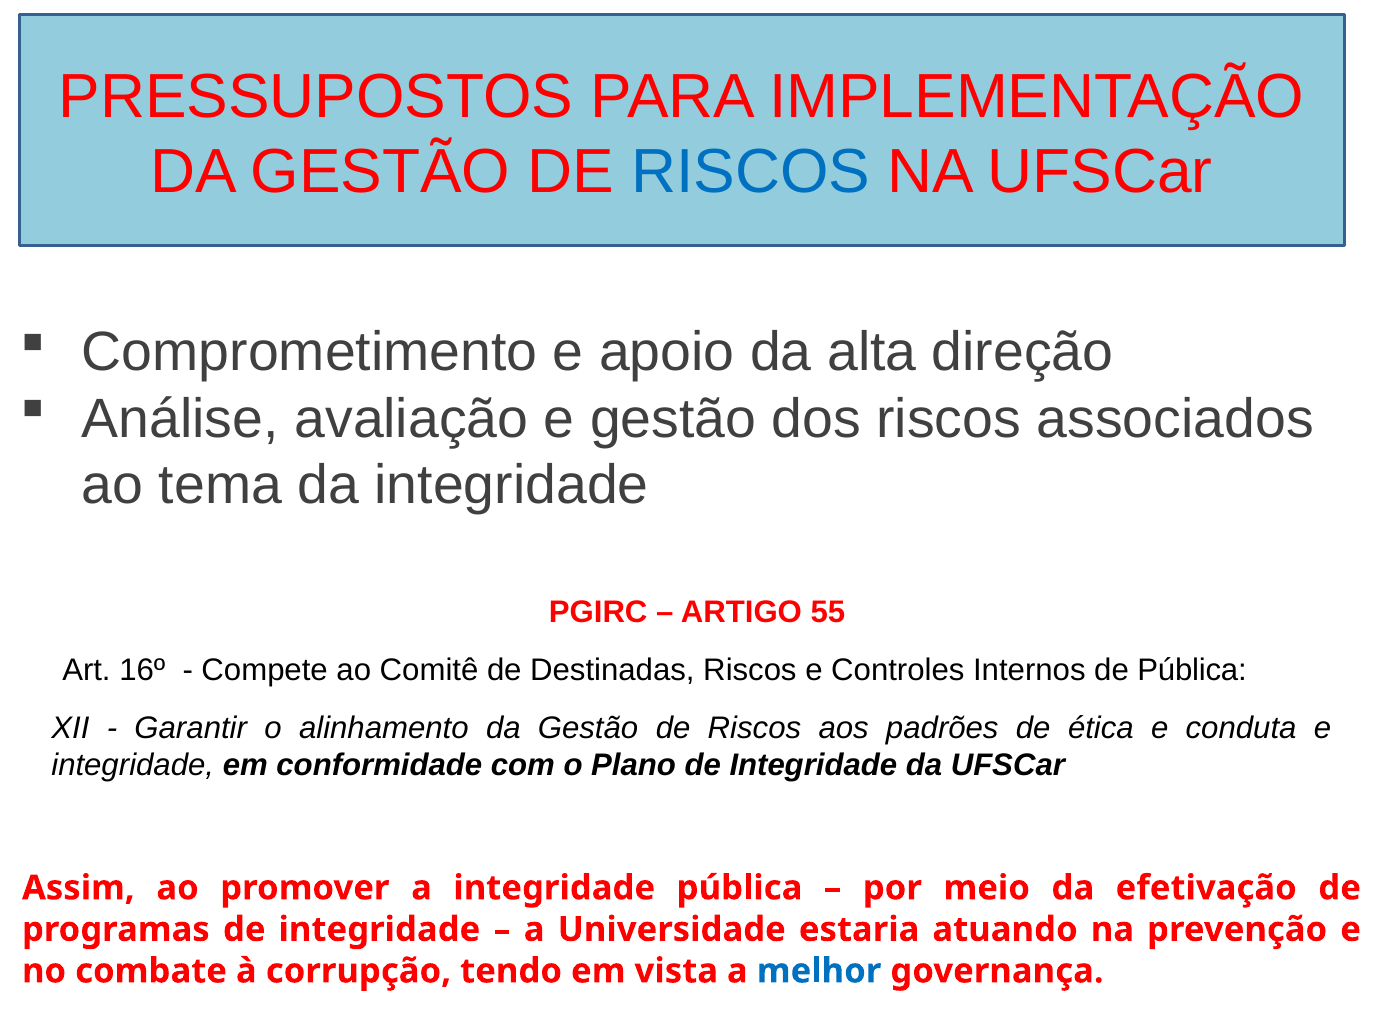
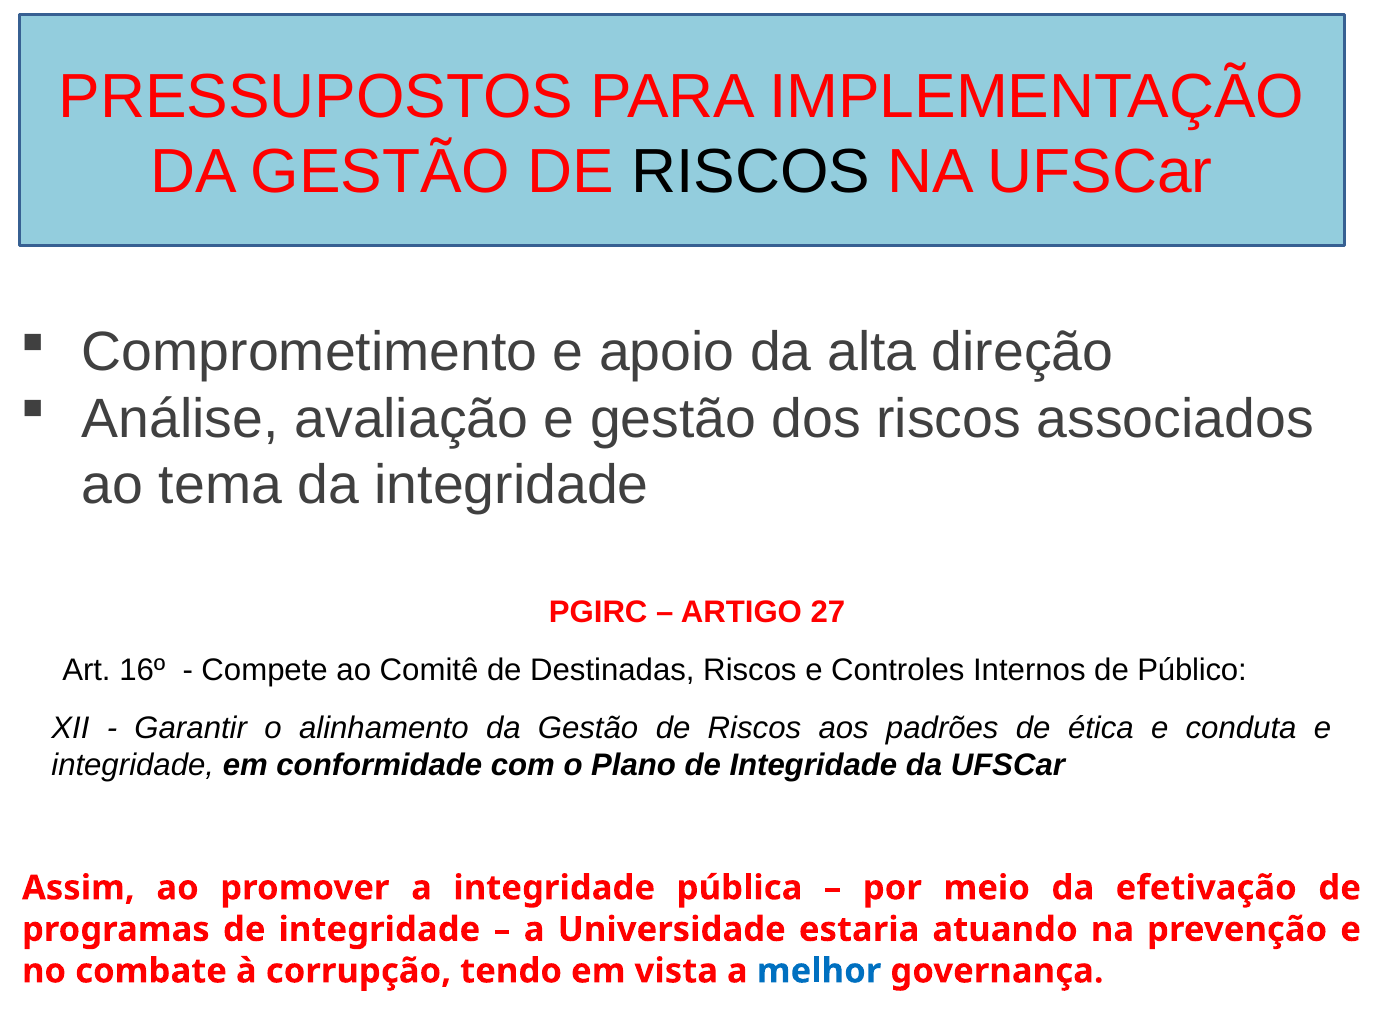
RISCOS colour: blue -> black (751, 172)
55: 55 -> 27 (828, 612)
de Pública: Pública -> Público (1192, 670)
